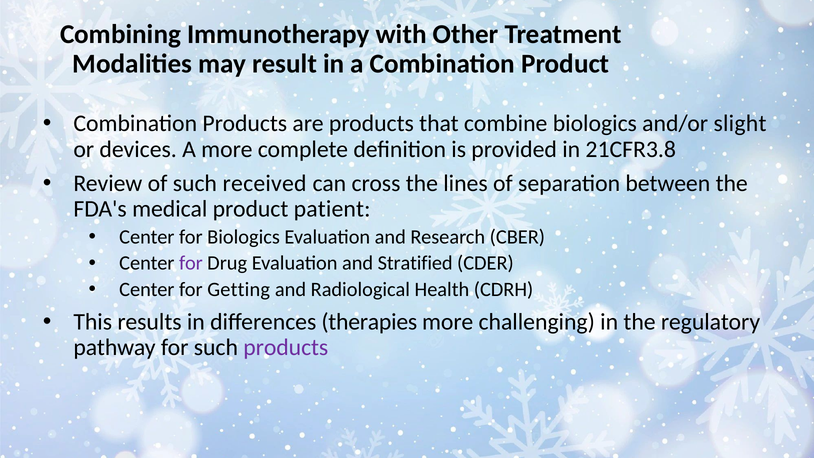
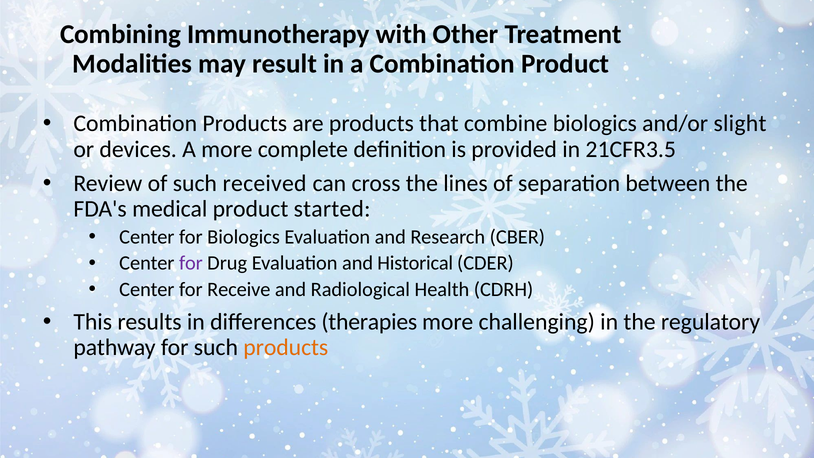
21CFR3.8: 21CFR3.8 -> 21CFR3.5 (631, 149)
patient: patient -> started (332, 209)
Stratified: Stratified -> Historical (415, 263)
Getting: Getting -> Receive (239, 289)
products colour: purple -> orange (286, 347)
